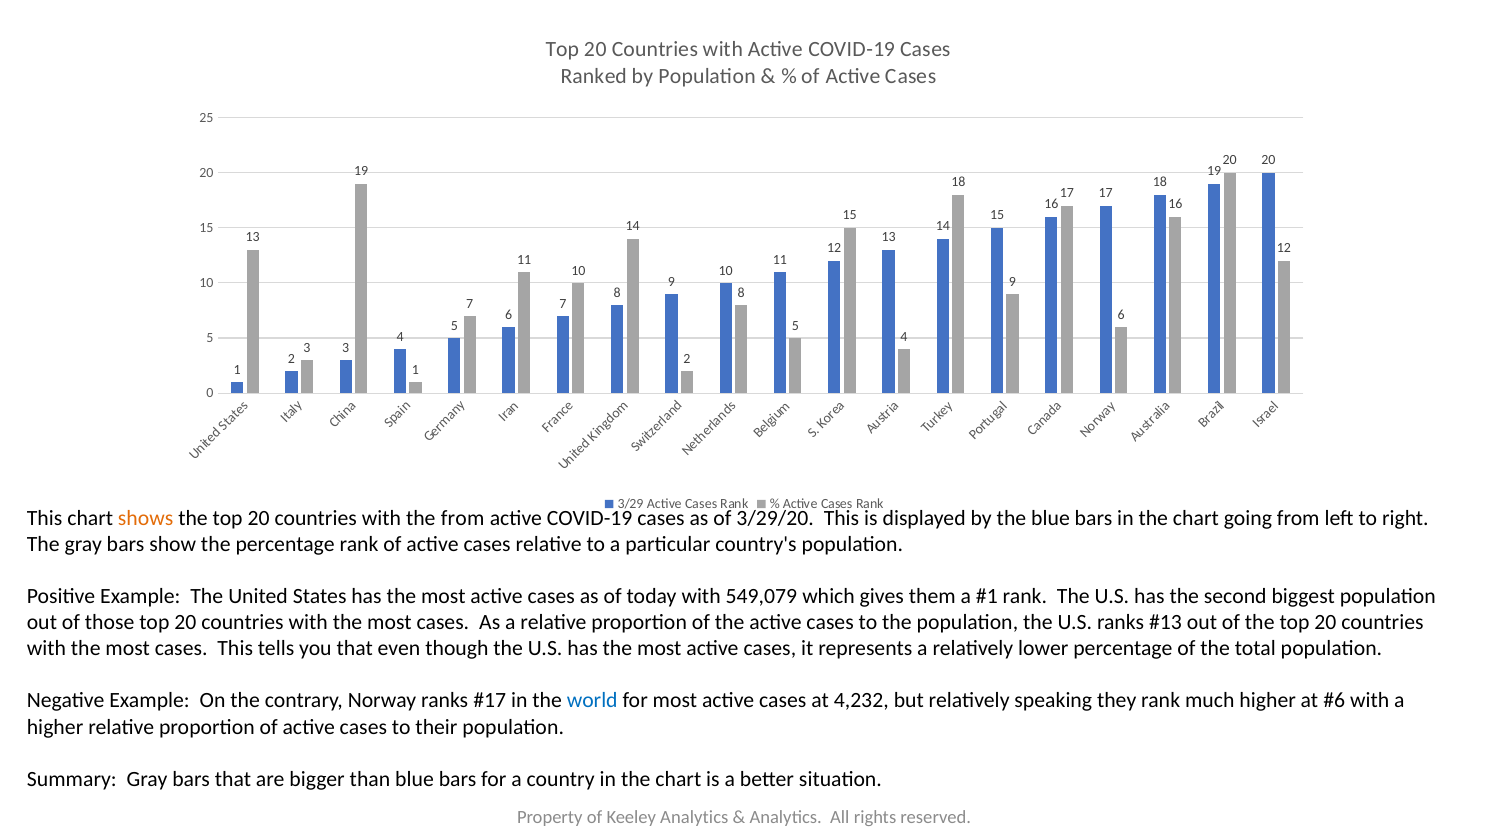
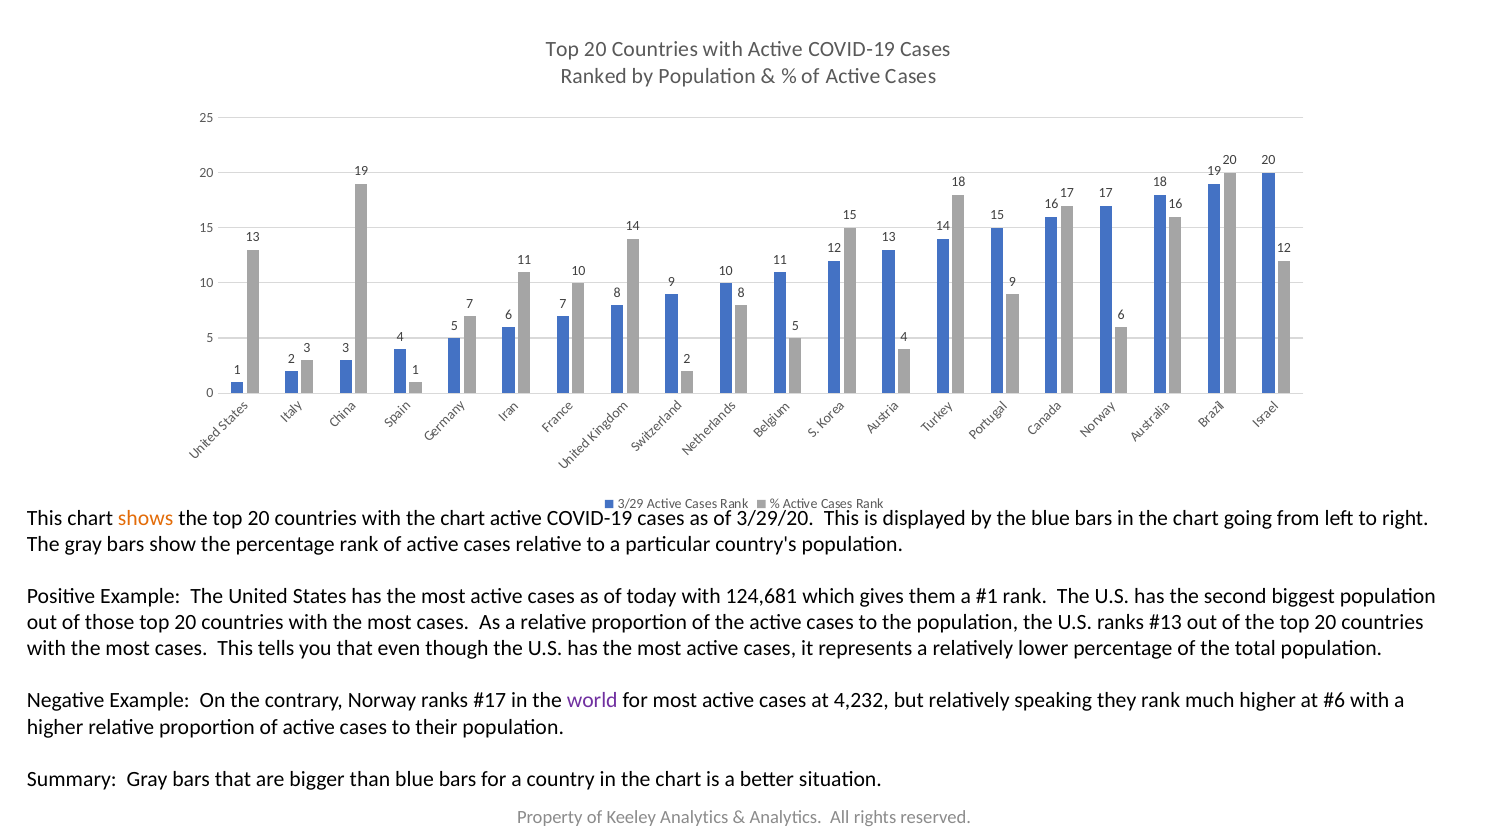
with the from: from -> chart (463, 518)
549,079: 549,079 -> 124,681 (761, 596)
world colour: blue -> purple (592, 700)
